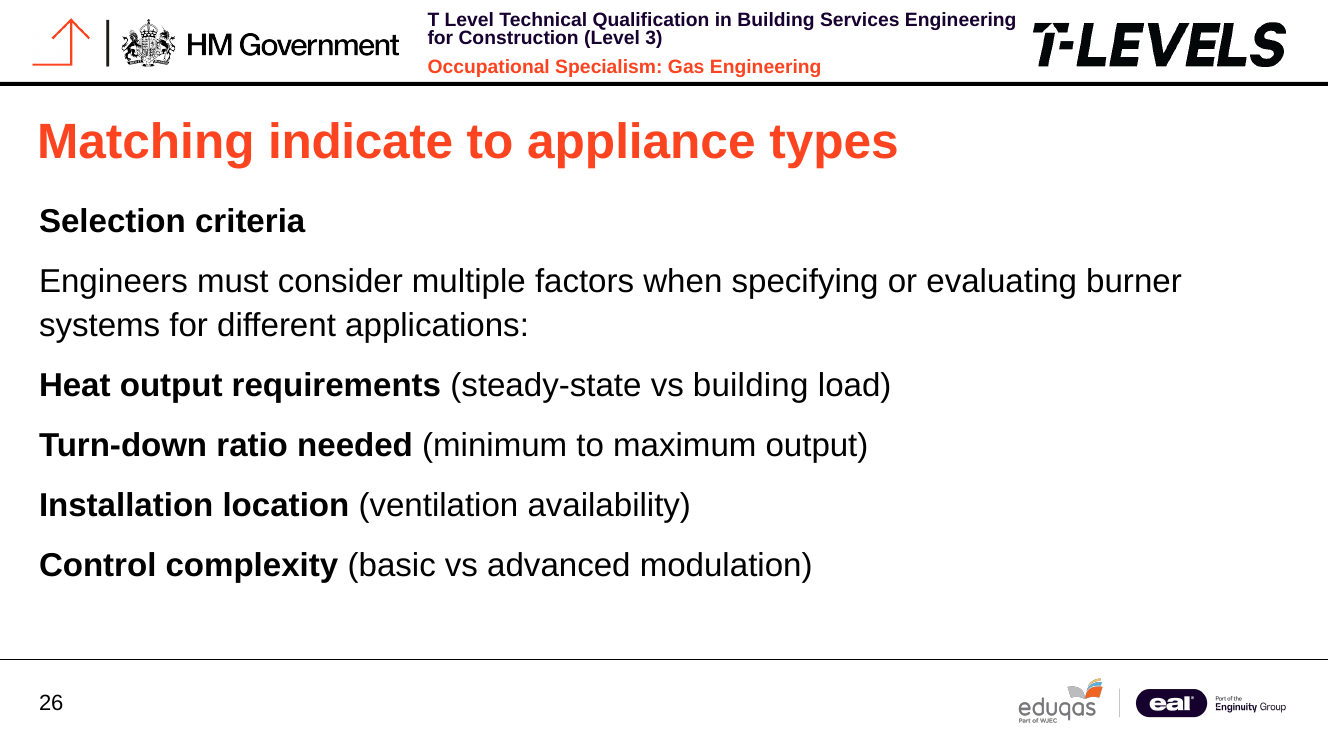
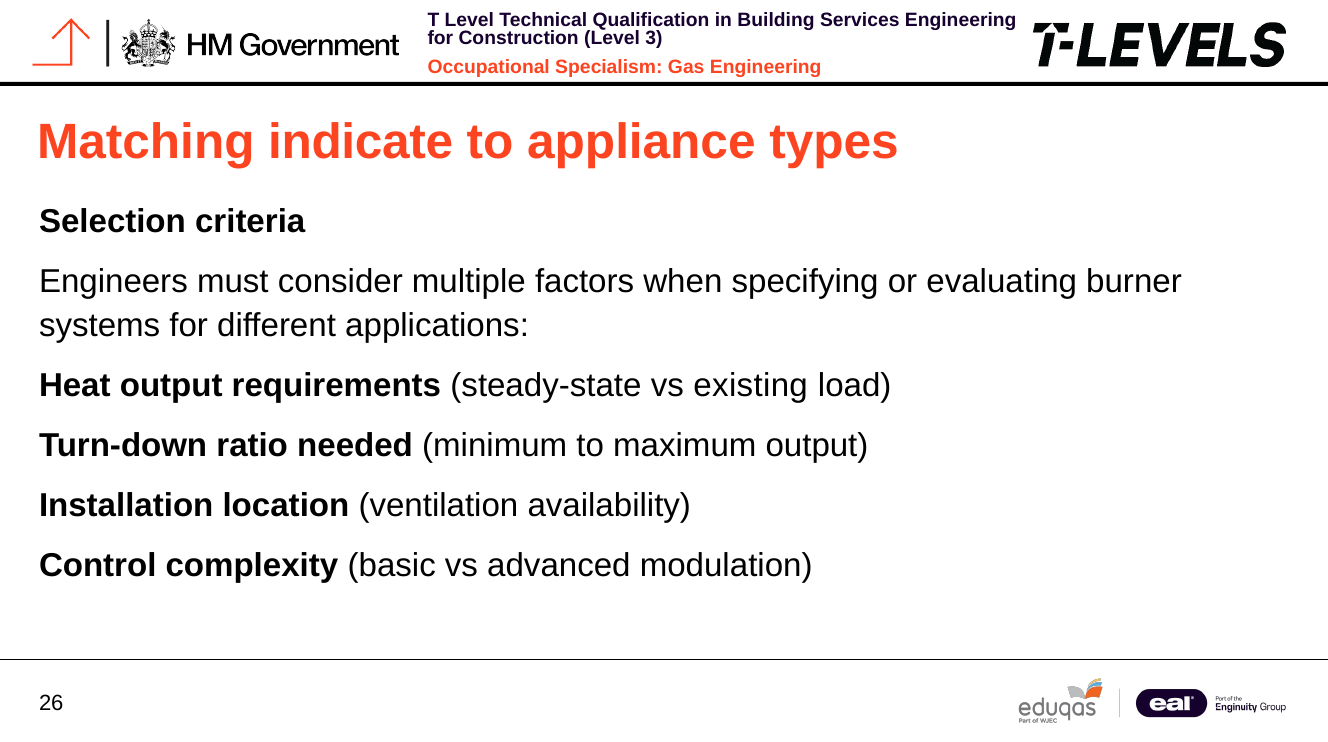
vs building: building -> existing (751, 385)
